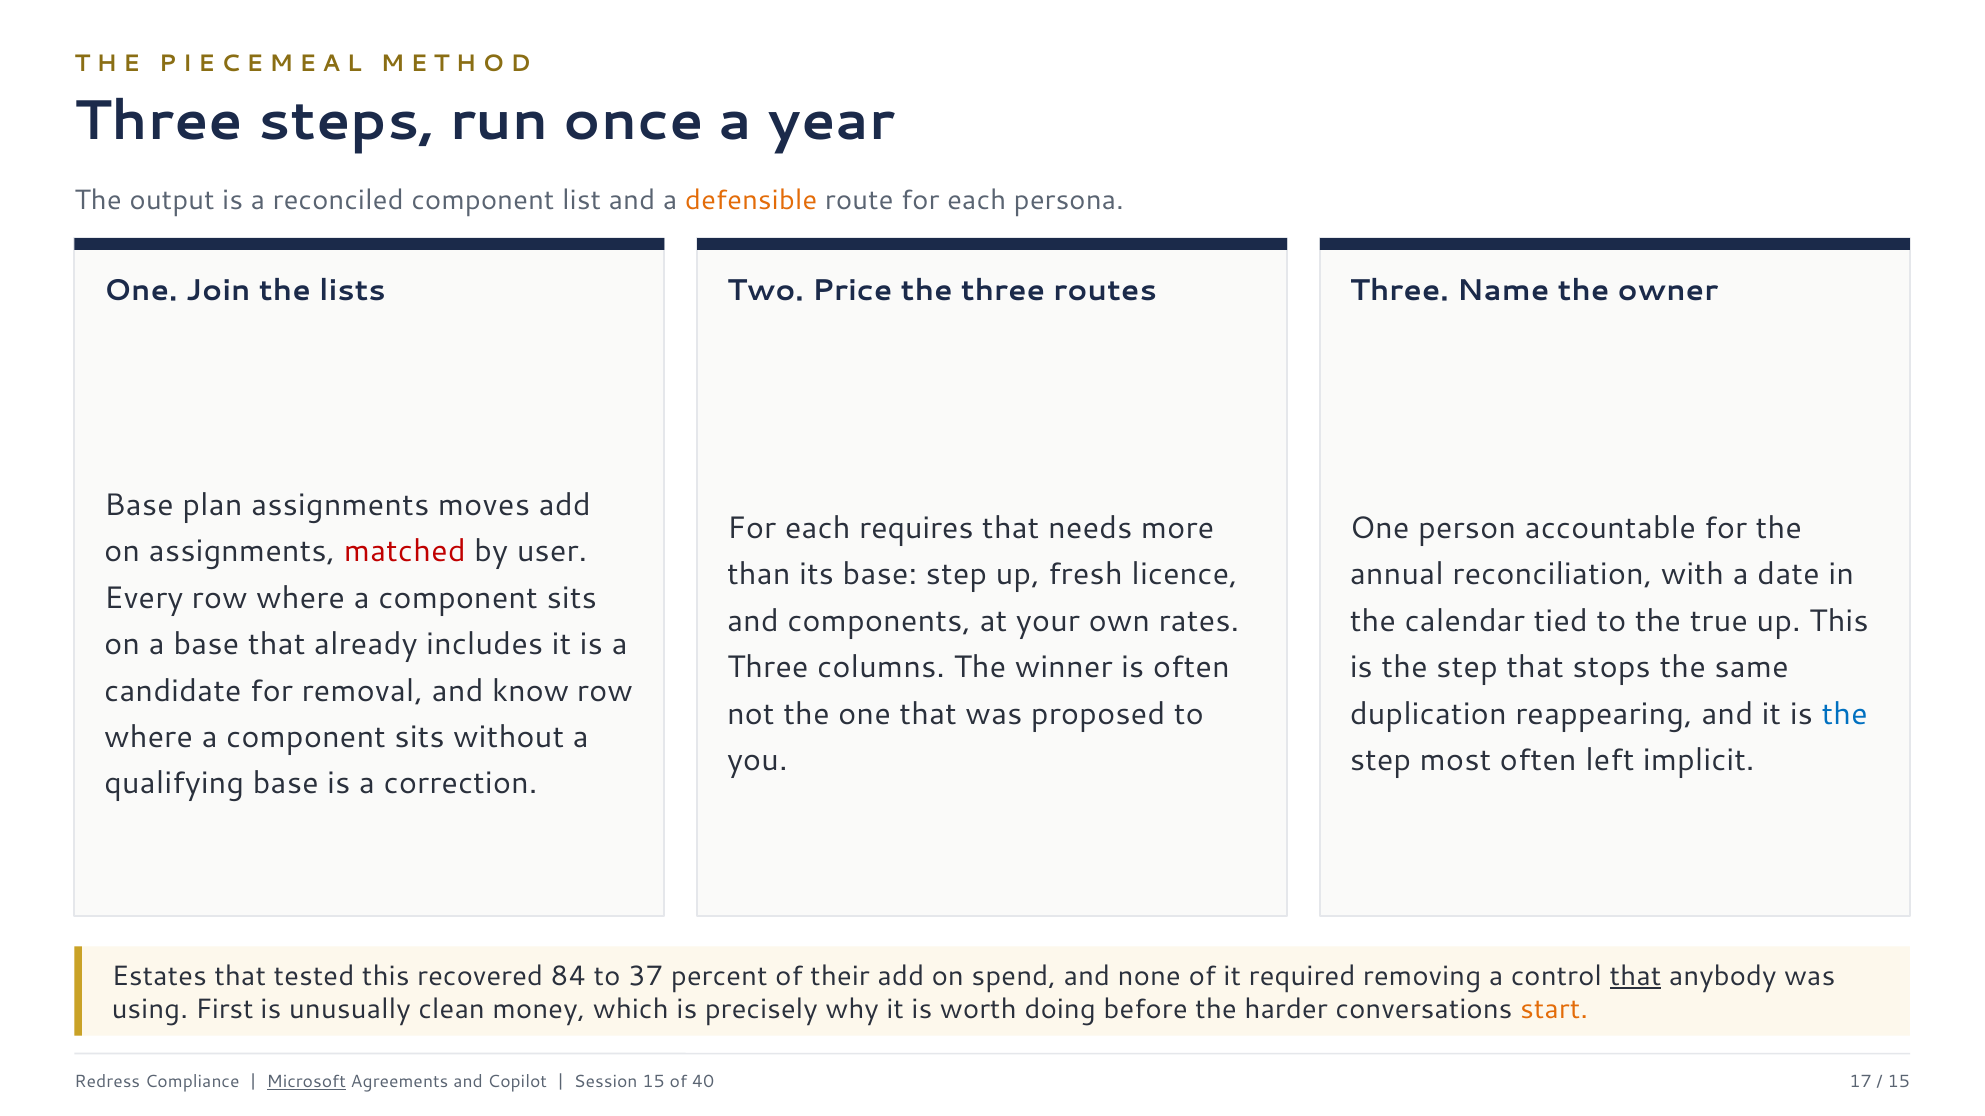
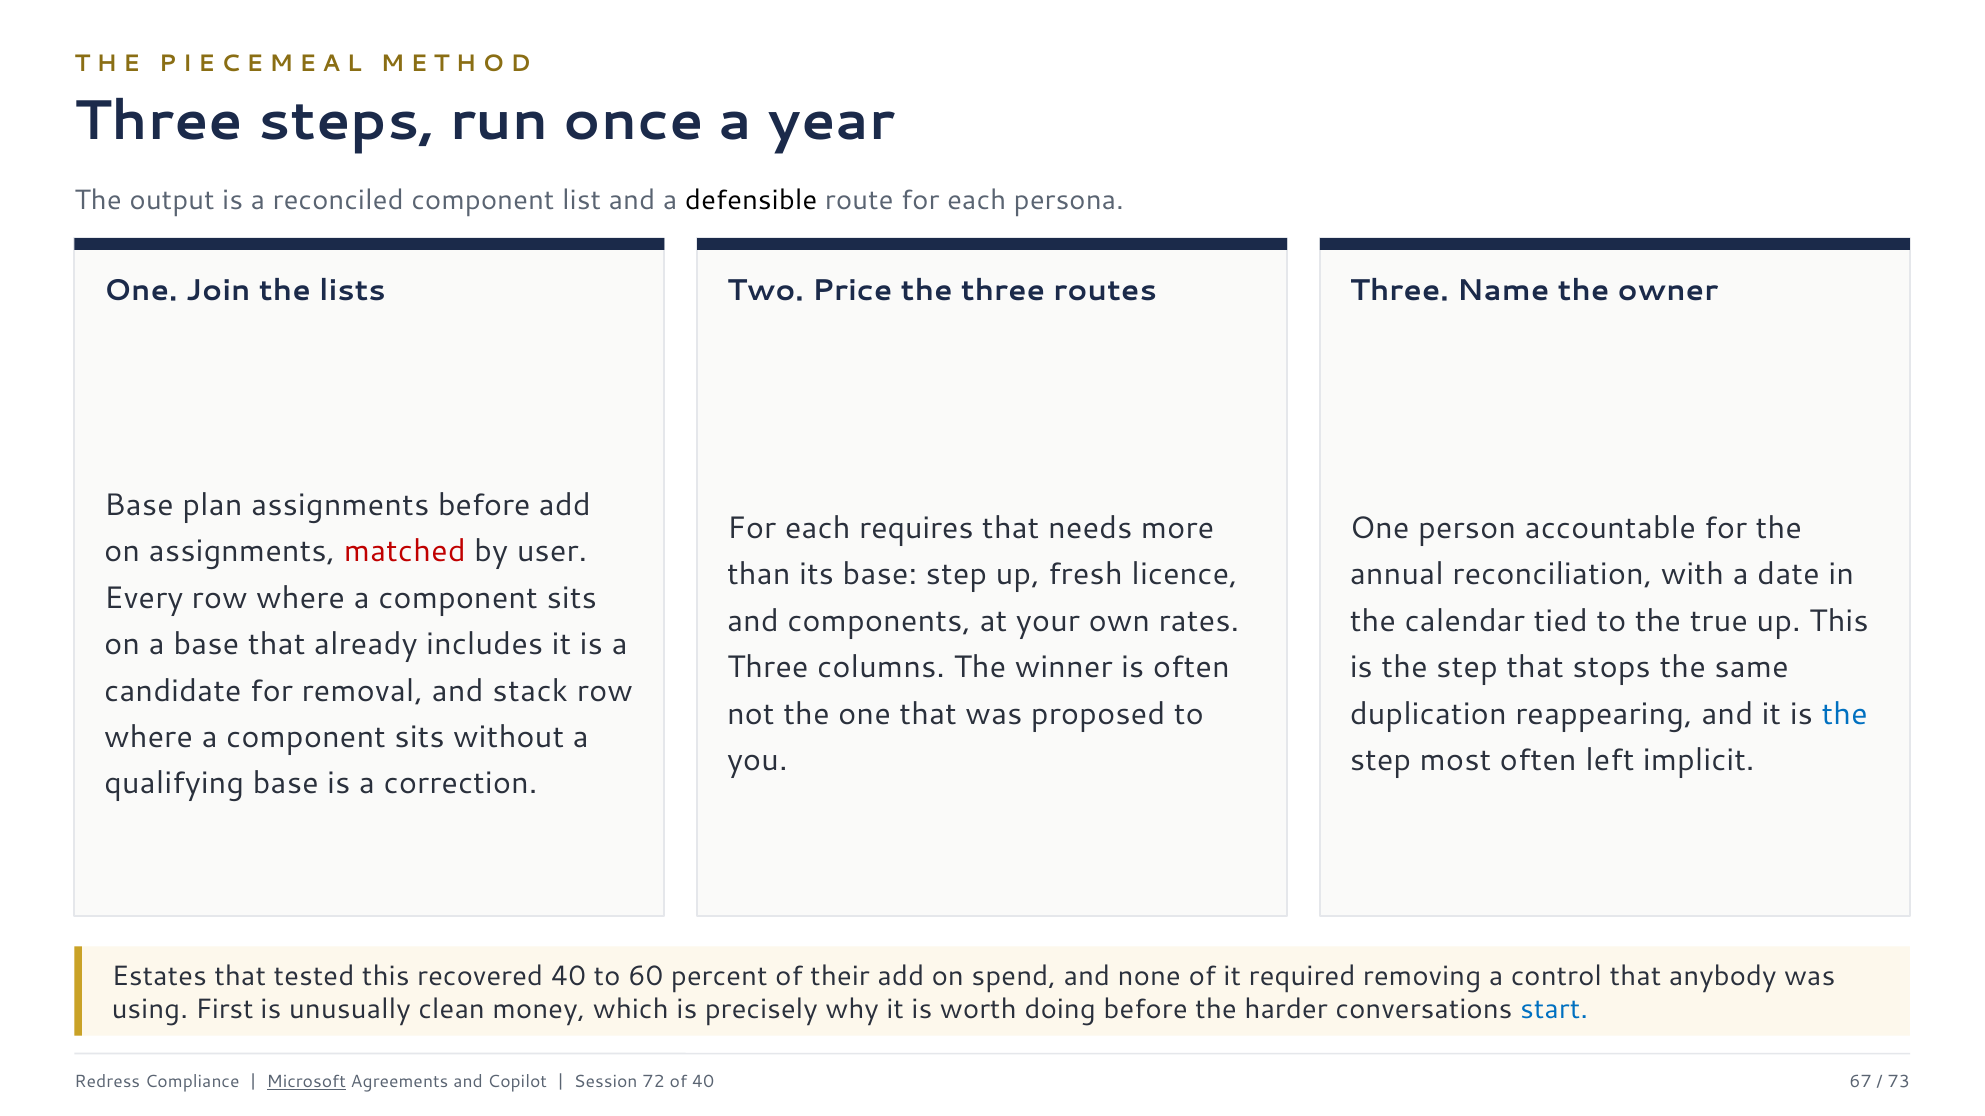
defensible colour: orange -> black (751, 201)
assignments moves: moves -> before (484, 505)
know: know -> stack (530, 691)
recovered 84: 84 -> 40 (568, 977)
37: 37 -> 60 (646, 977)
that underline: present -> none (1636, 977)
start colour: orange -> blue (1554, 1010)
Session 15: 15 -> 72 (654, 1082)
17: 17 -> 67 (1861, 1082)
15: 15 -> 73 (1899, 1082)
